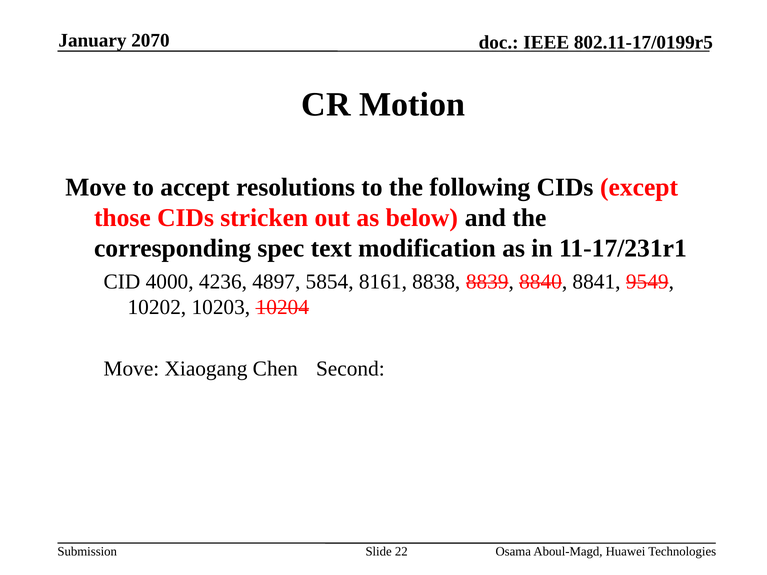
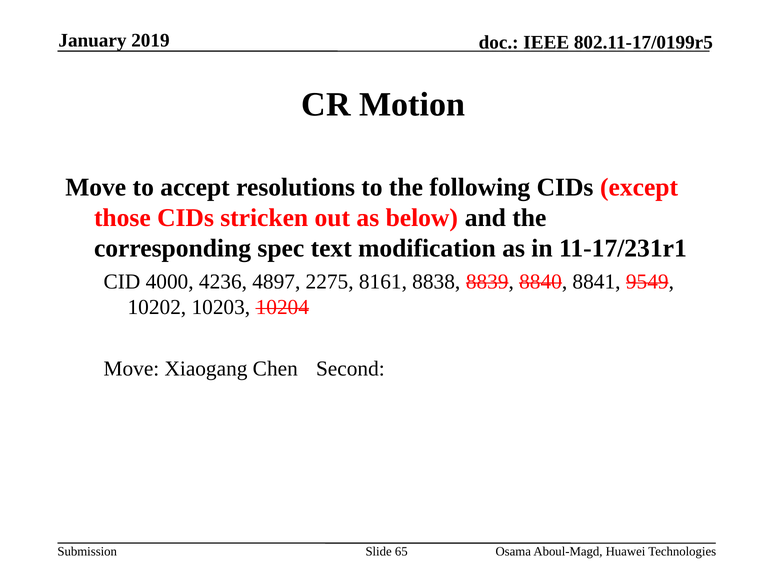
2070: 2070 -> 2019 (150, 41)
5854: 5854 -> 2275 (330, 282)
22: 22 -> 65 (401, 552)
